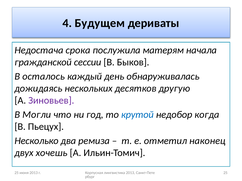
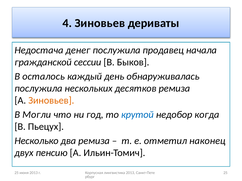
4 Будущем: Будущем -> Зиновьев (100, 23)
срока: срока -> денег (78, 50)
матерям: матерям -> продавец (163, 50)
дожидаясь: дожидаясь -> послужила (38, 89)
десятков другую: другую -> ремиза (174, 89)
Зиновьев colour: purple -> orange (51, 101)
хочешь: хочешь -> пенсию (52, 153)
